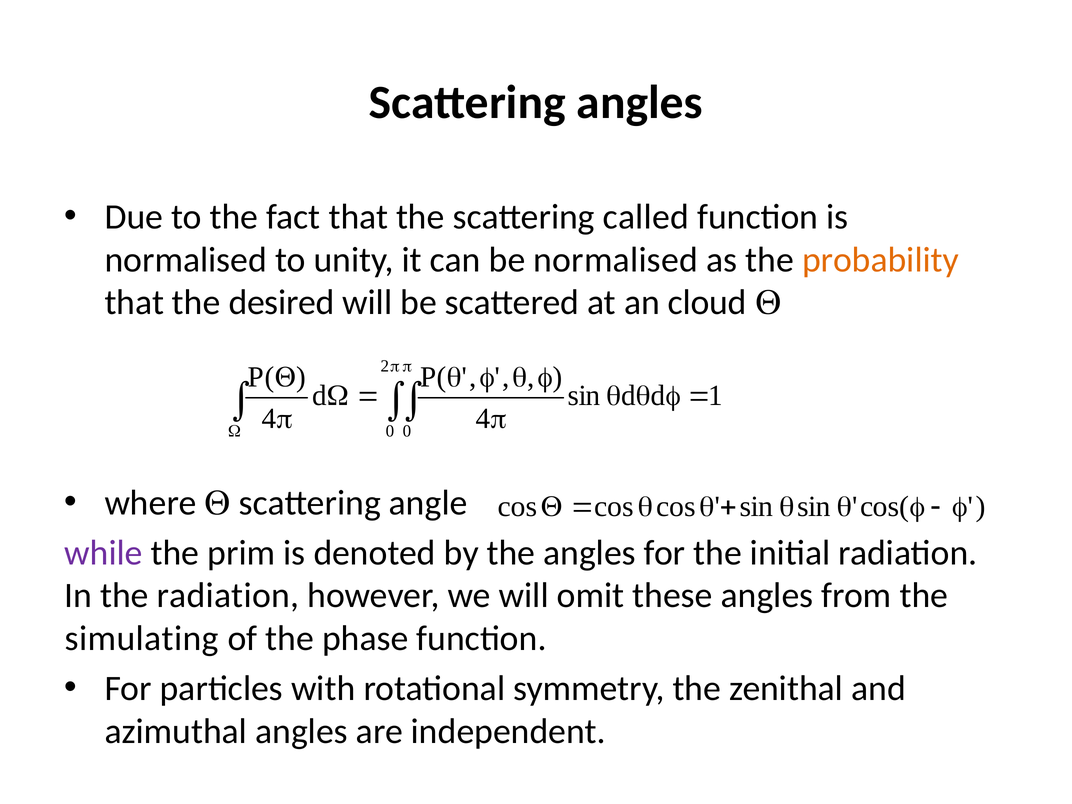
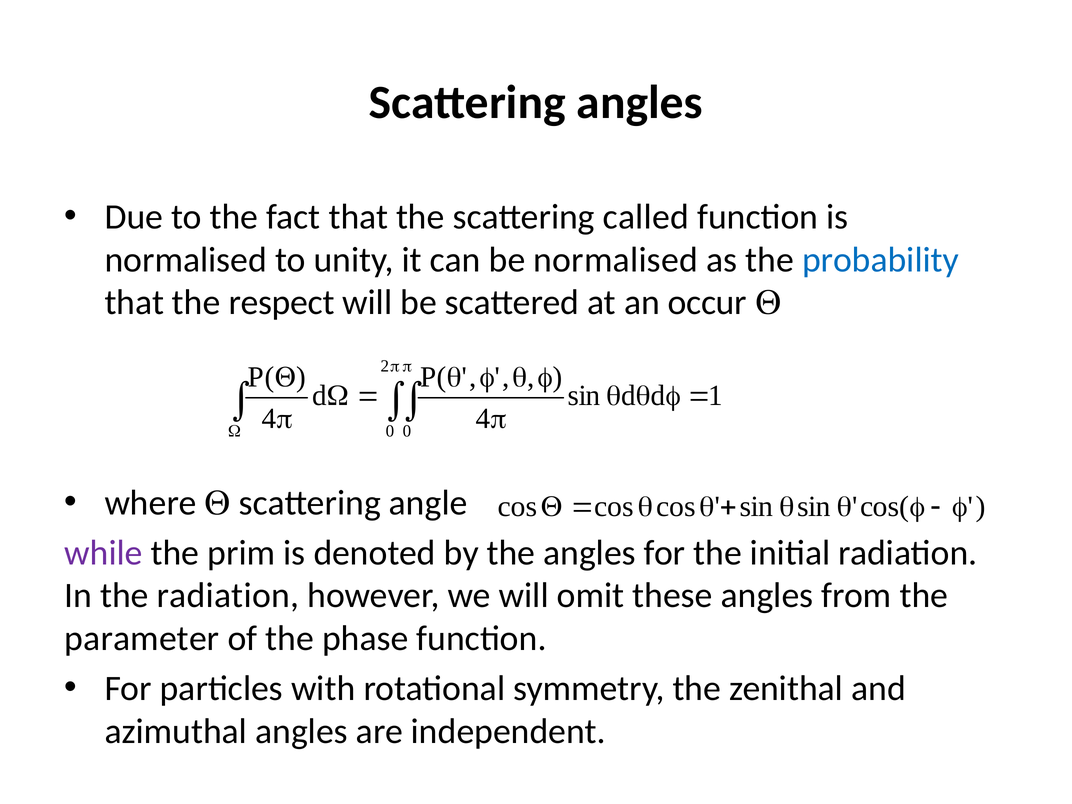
probability colour: orange -> blue (880, 260)
desired: desired -> respect (281, 303)
cloud: cloud -> occur (707, 303)
simulating: simulating -> parameter (142, 638)
